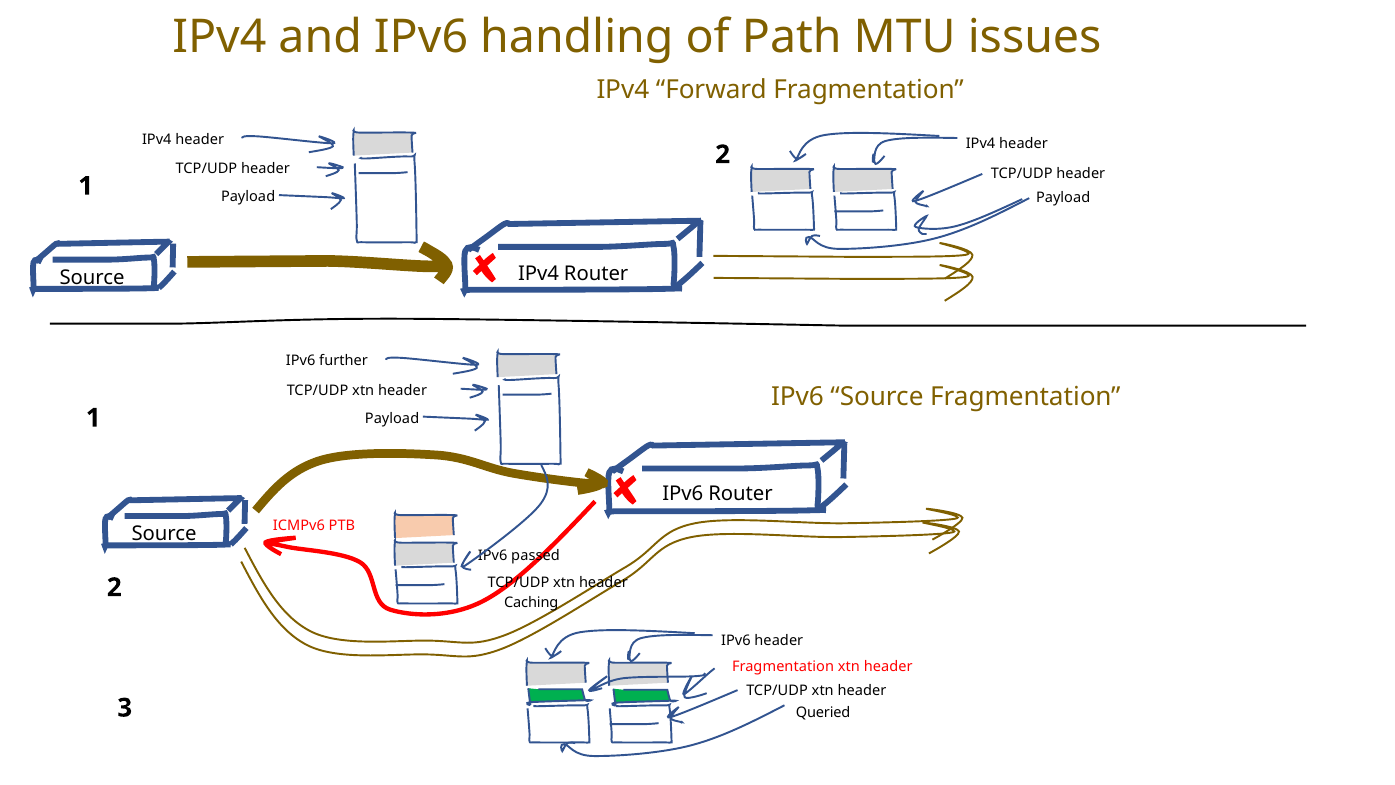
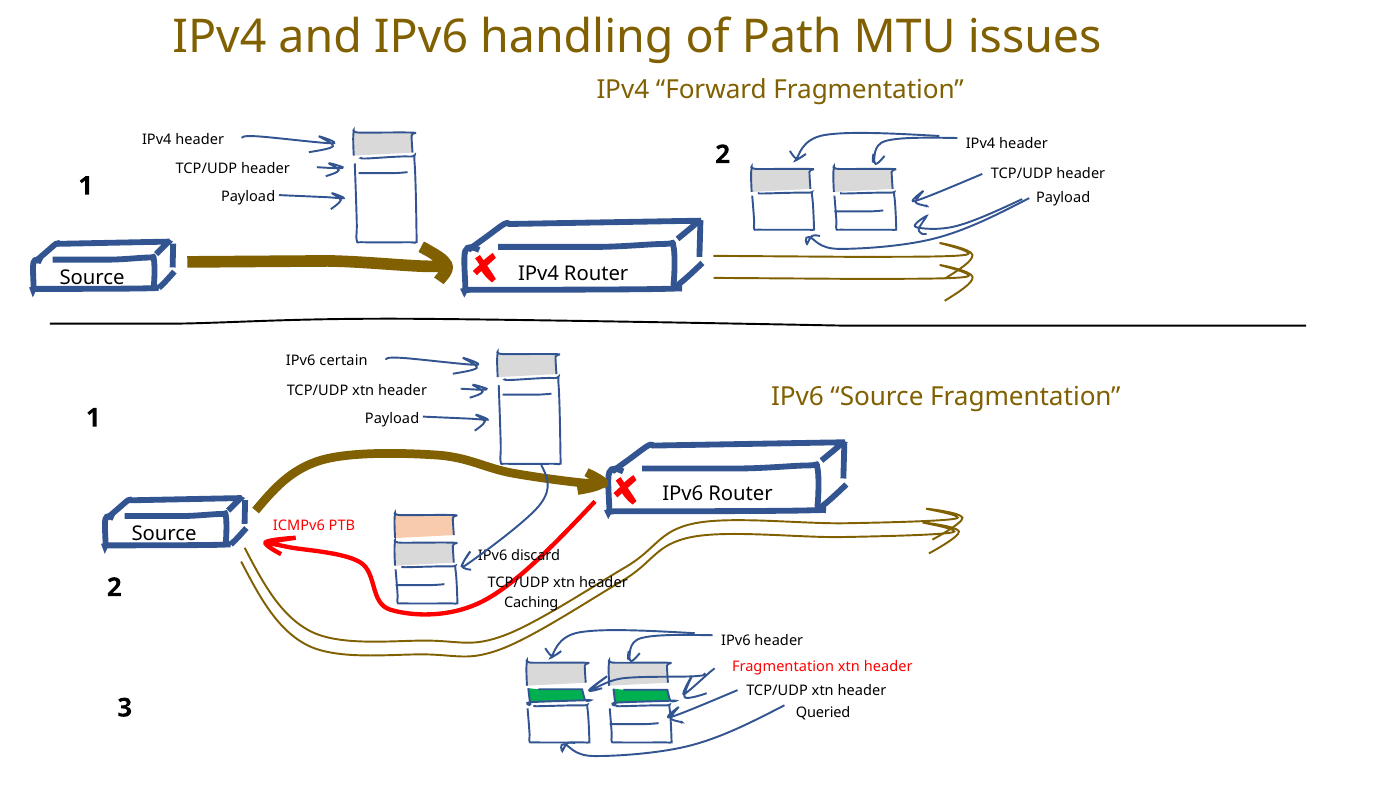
further: further -> certain (344, 361)
passed: passed -> discard (536, 555)
